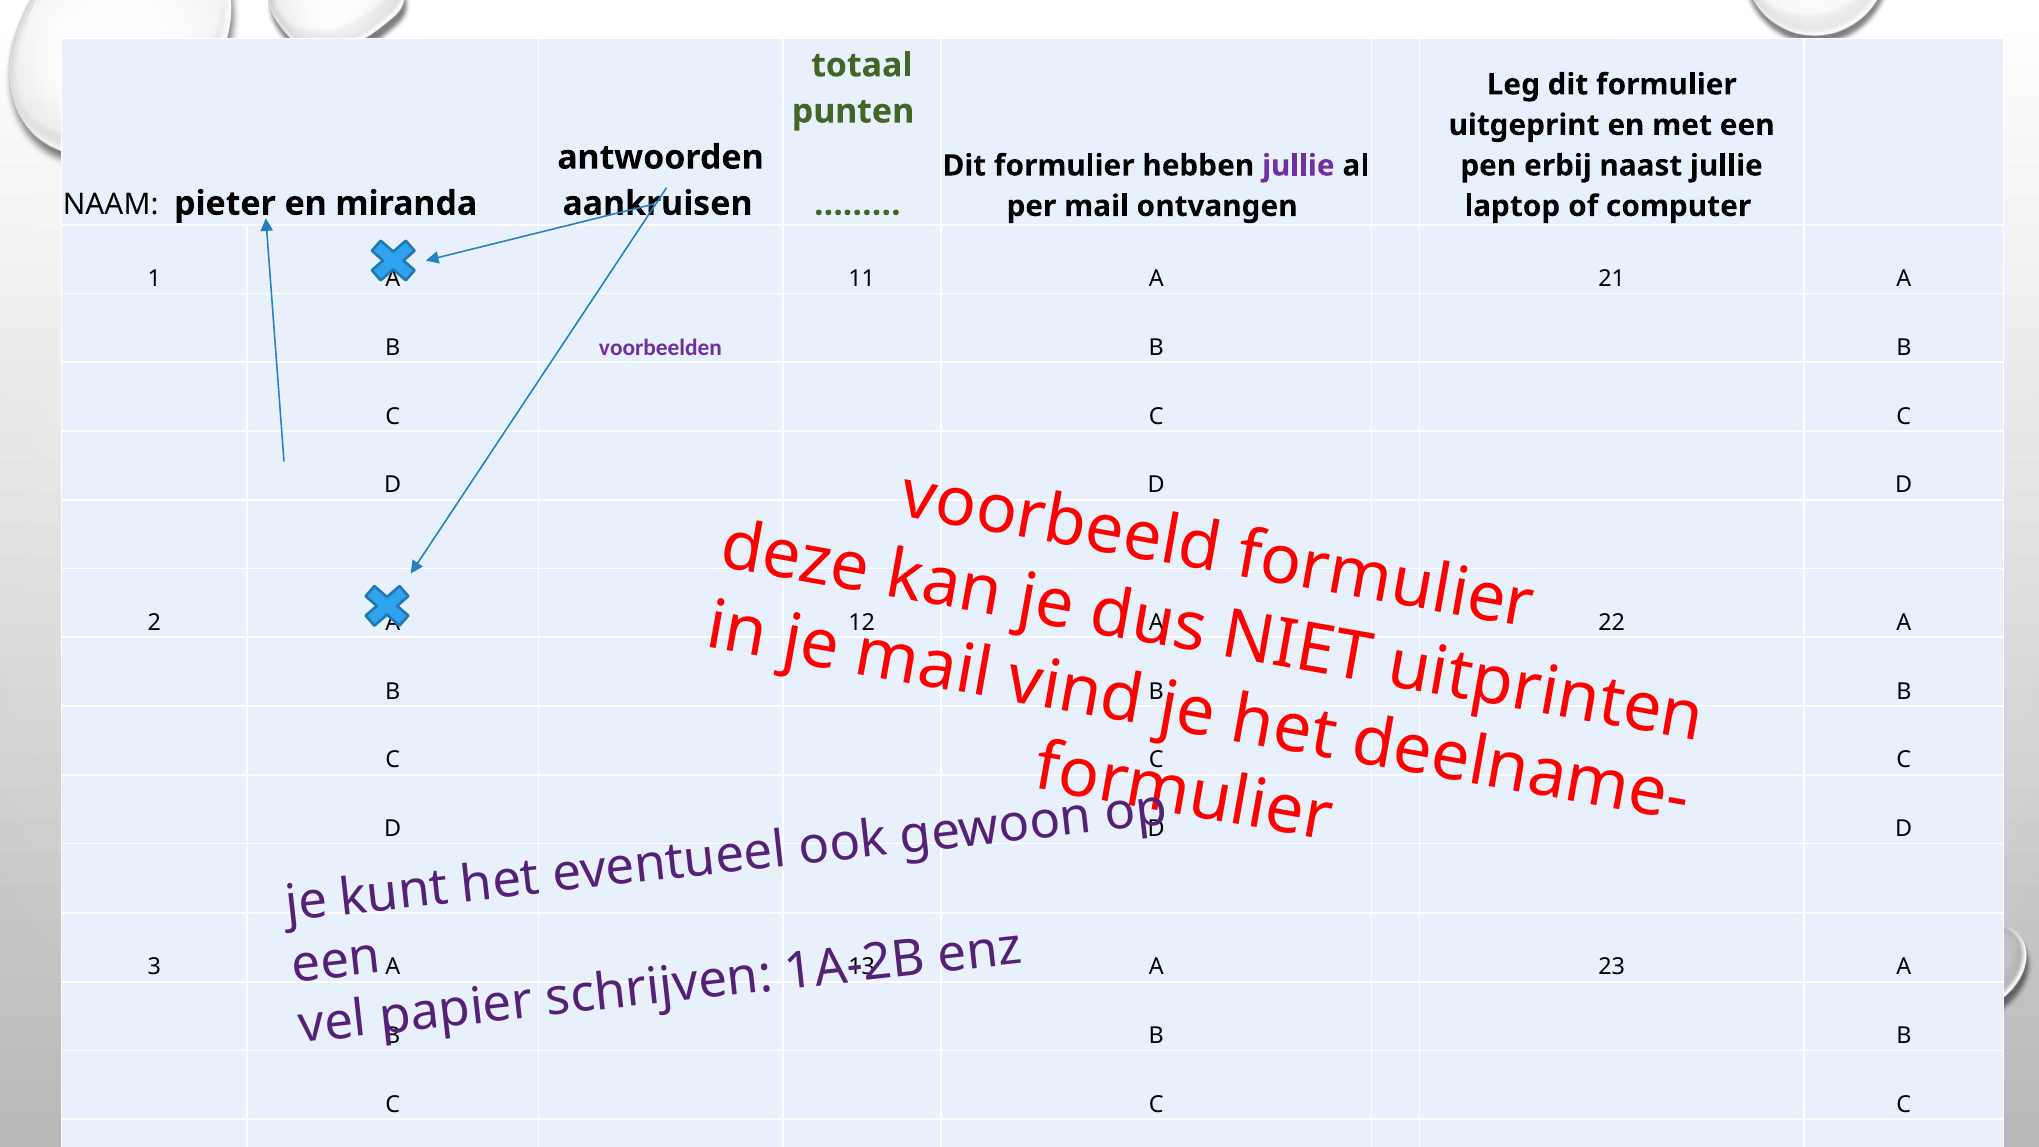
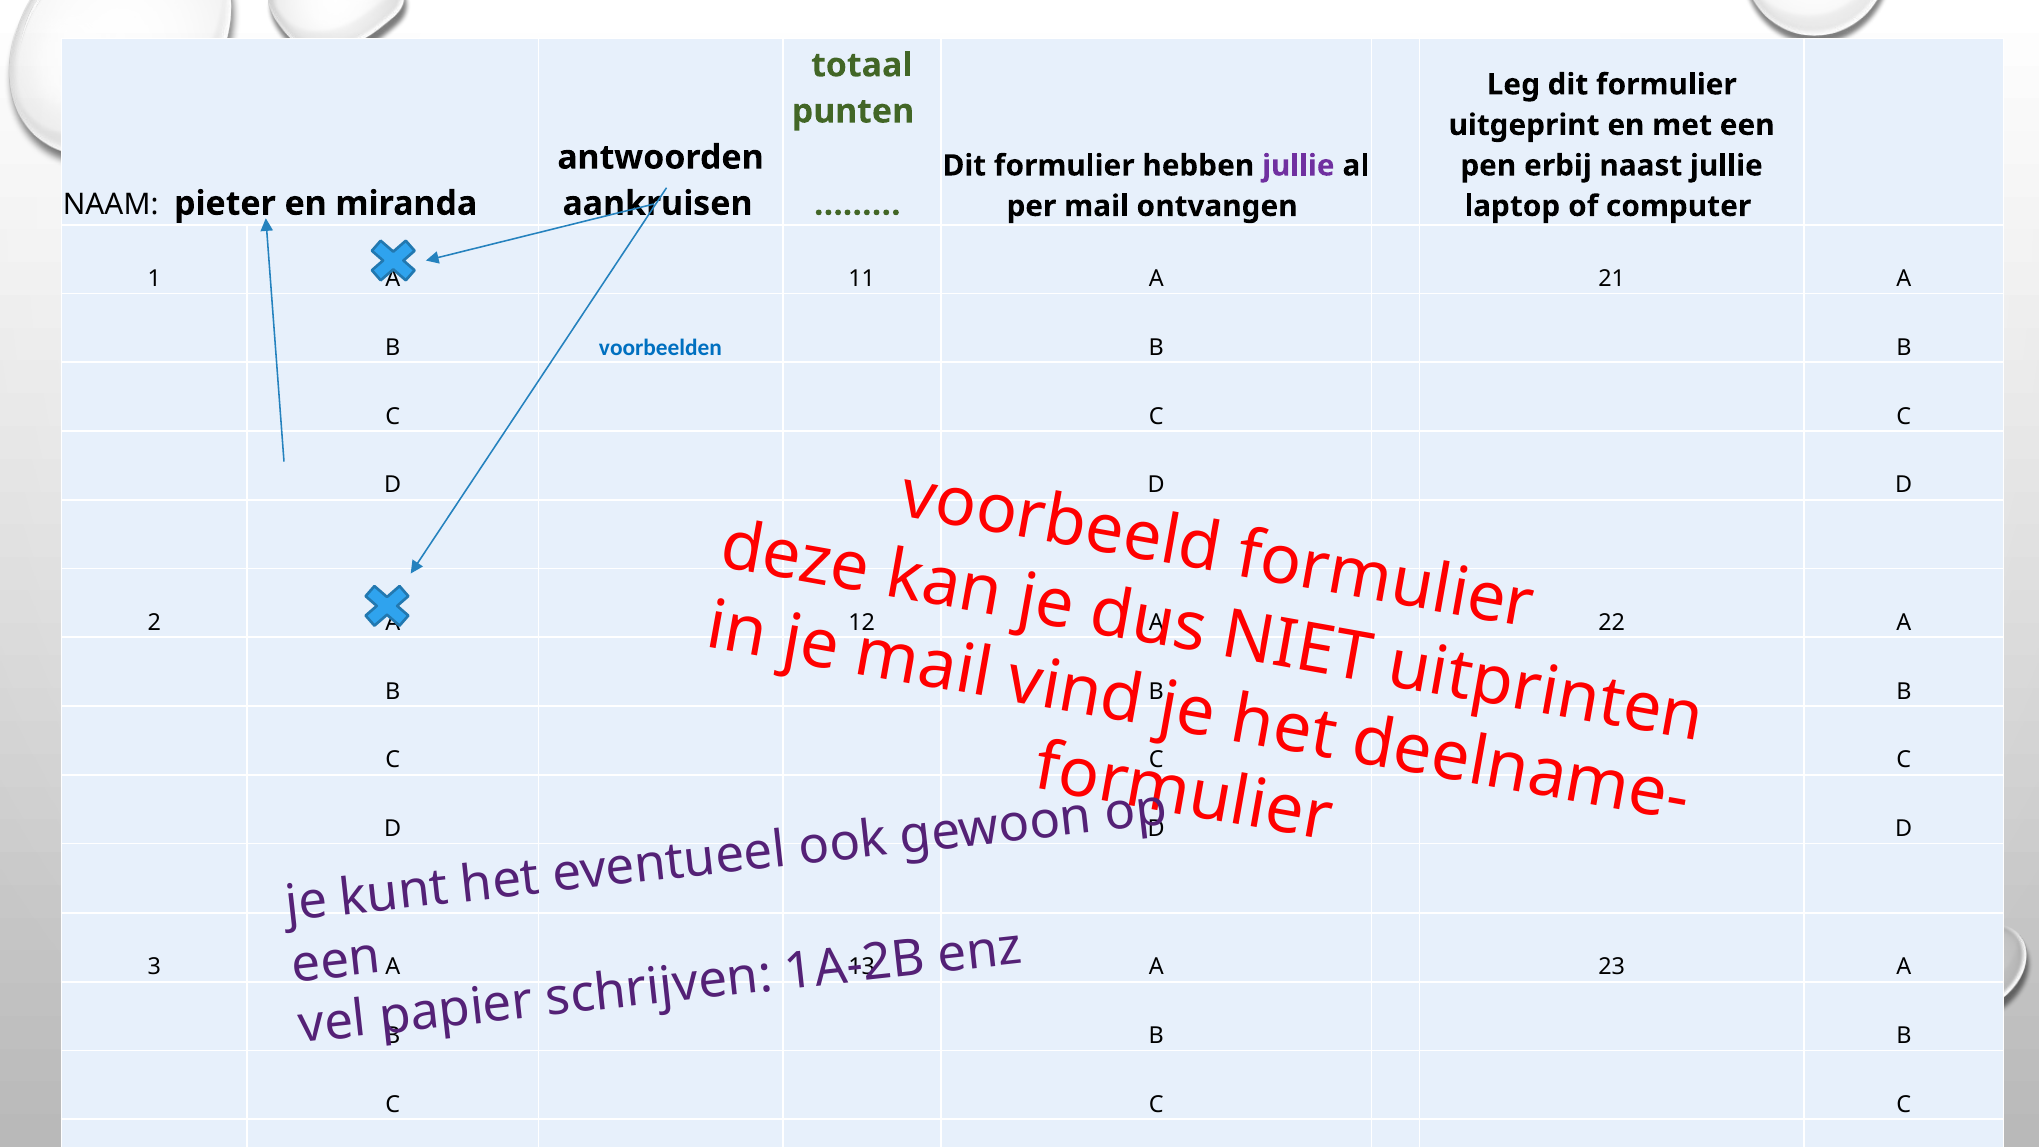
voorbeelden colour: purple -> blue (661, 348)
